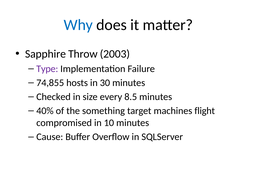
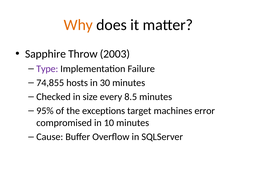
Why colour: blue -> orange (78, 25)
40%: 40% -> 95% (45, 111)
something: something -> exceptions (104, 111)
flight: flight -> error (205, 111)
